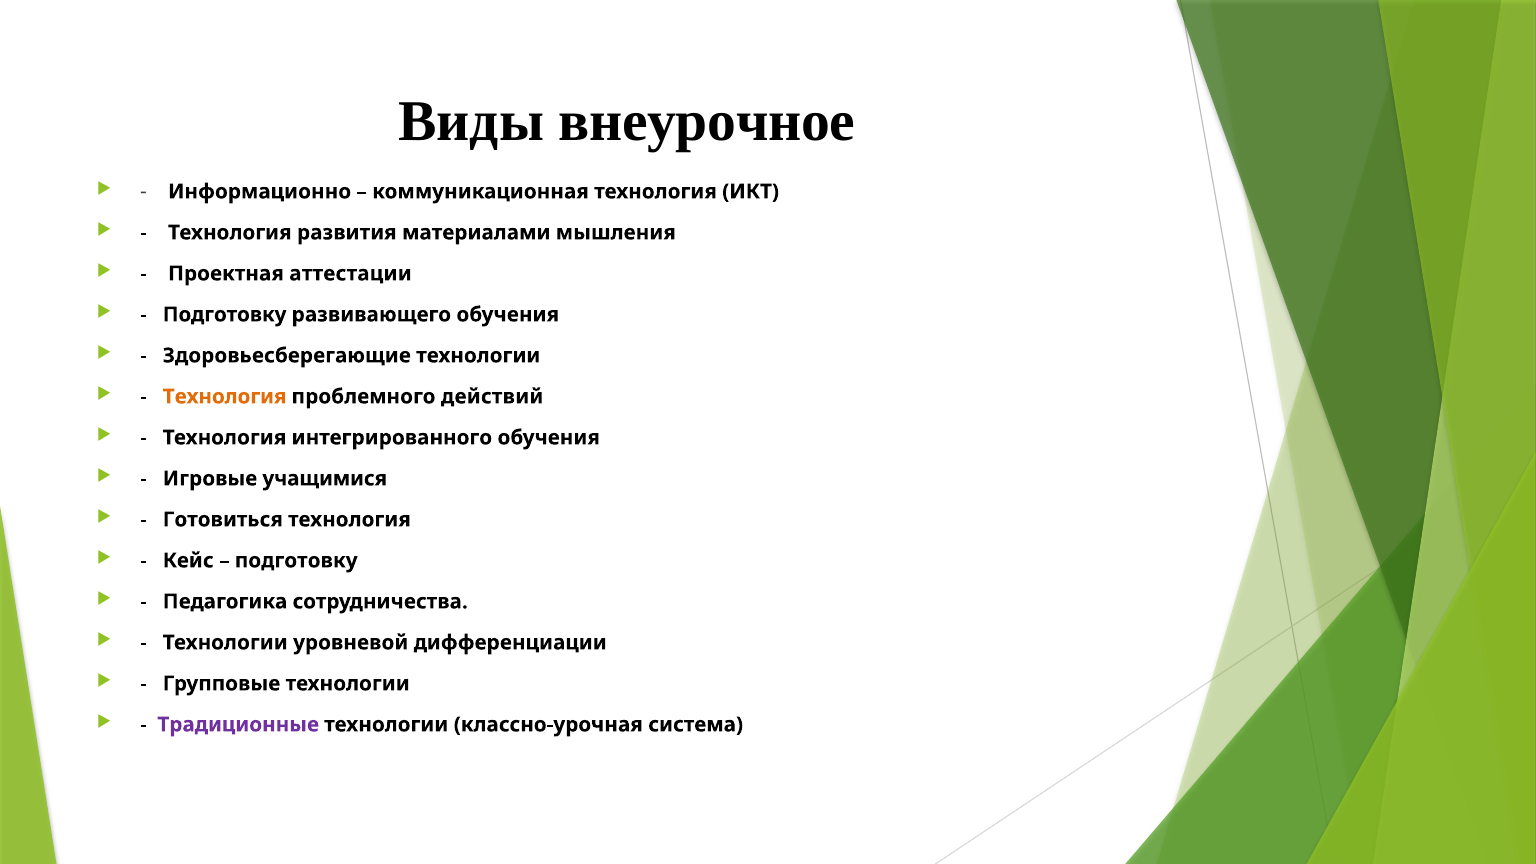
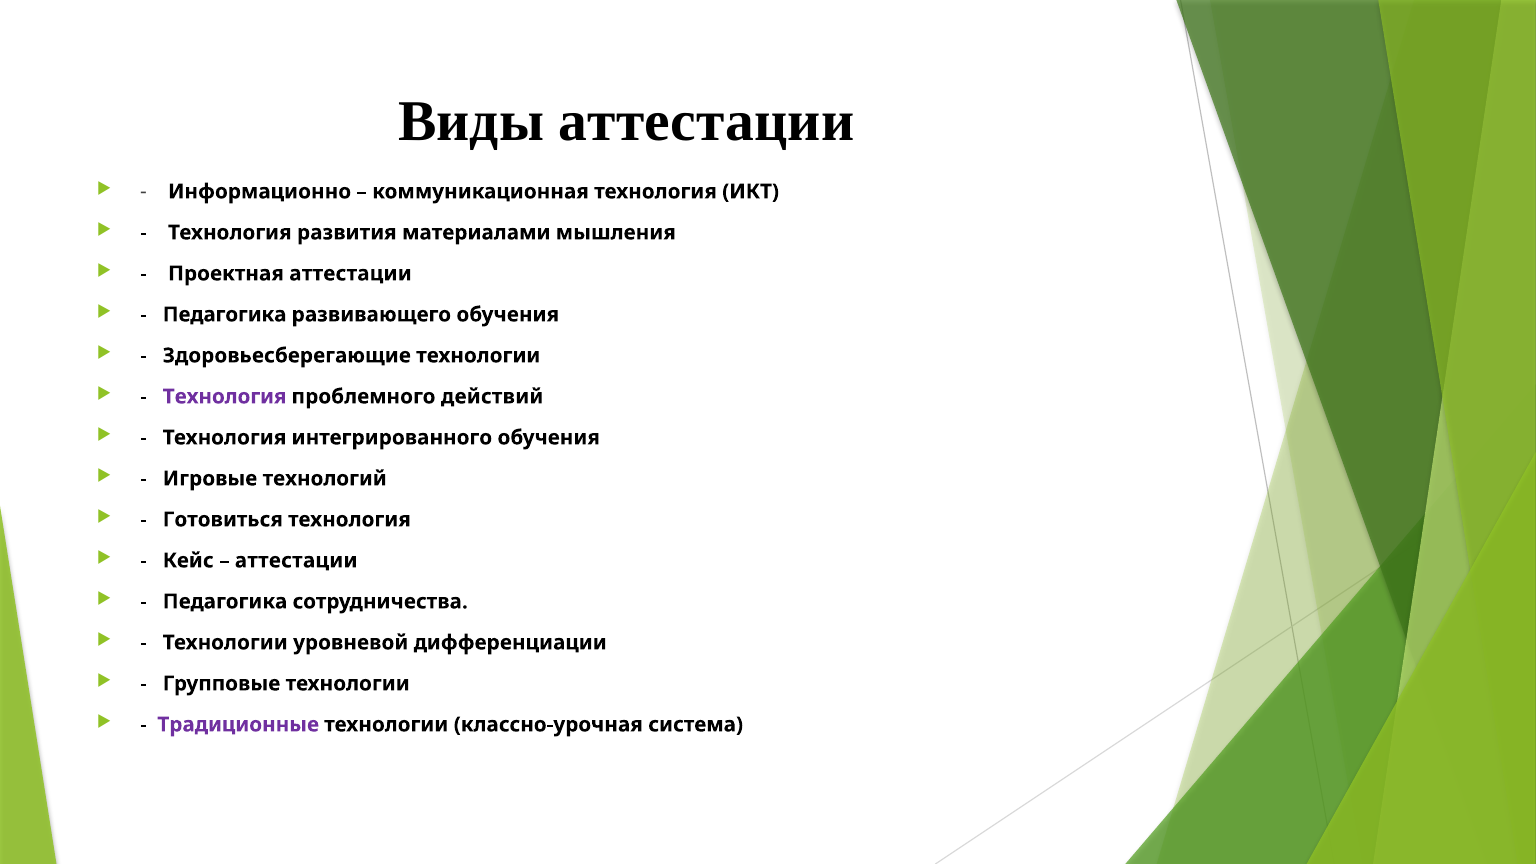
Виды внеурочное: внеурочное -> аттестации (706, 121)
Подготовку: Подготовку -> Педагогика (225, 315)
Технология colour: orange -> purple (225, 397)
учащимися: учащимися -> технологий (325, 479)
подготовку: подготовку -> аттестации (296, 561)
